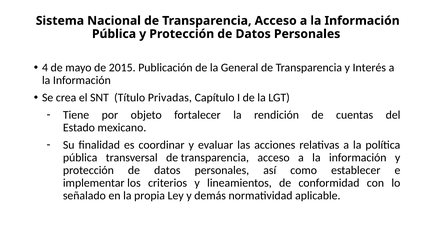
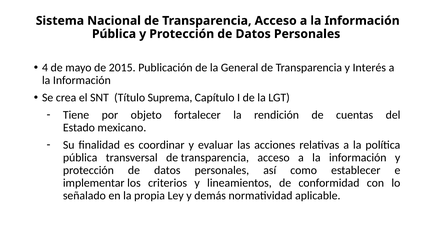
Privadas: Privadas -> Suprema (170, 98)
